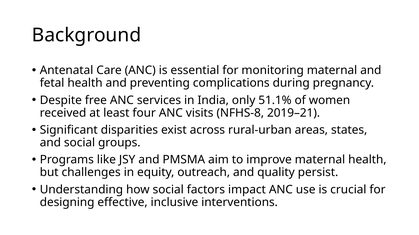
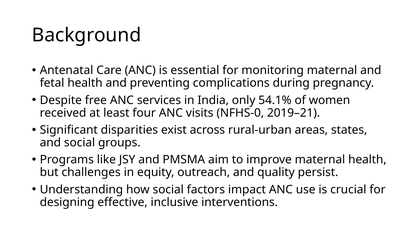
51.1%: 51.1% -> 54.1% (275, 100)
NFHS-8: NFHS-8 -> NFHS-0 (240, 113)
